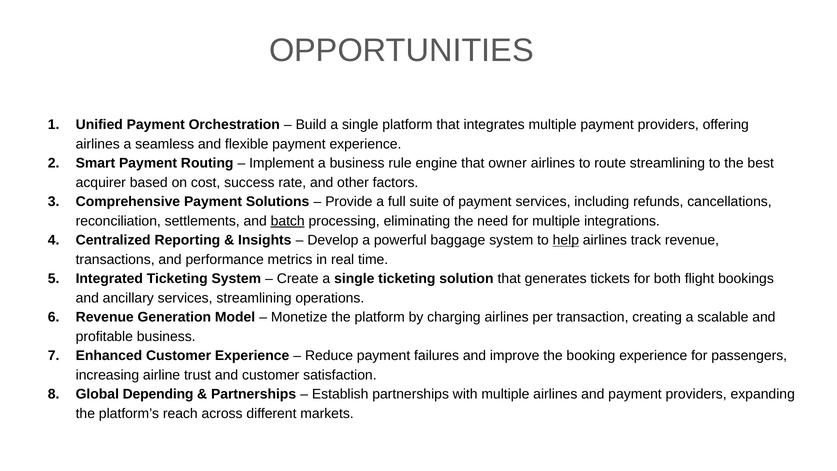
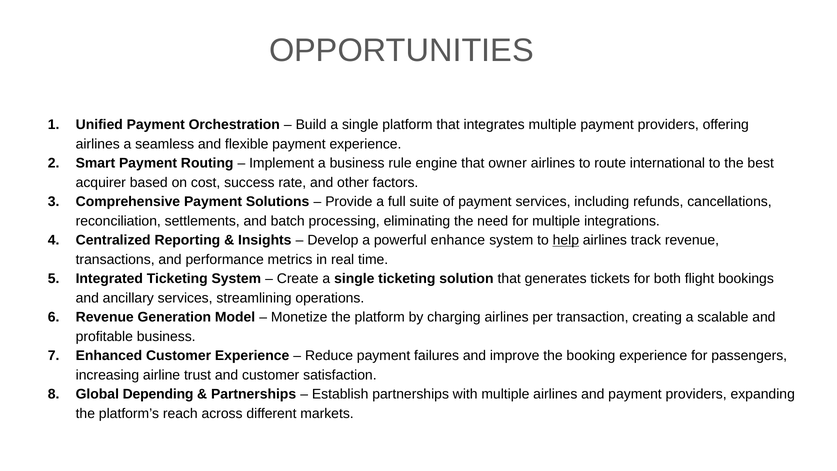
route streamlining: streamlining -> international (667, 163)
batch underline: present -> none (288, 221)
baggage: baggage -> enhance (458, 240)
